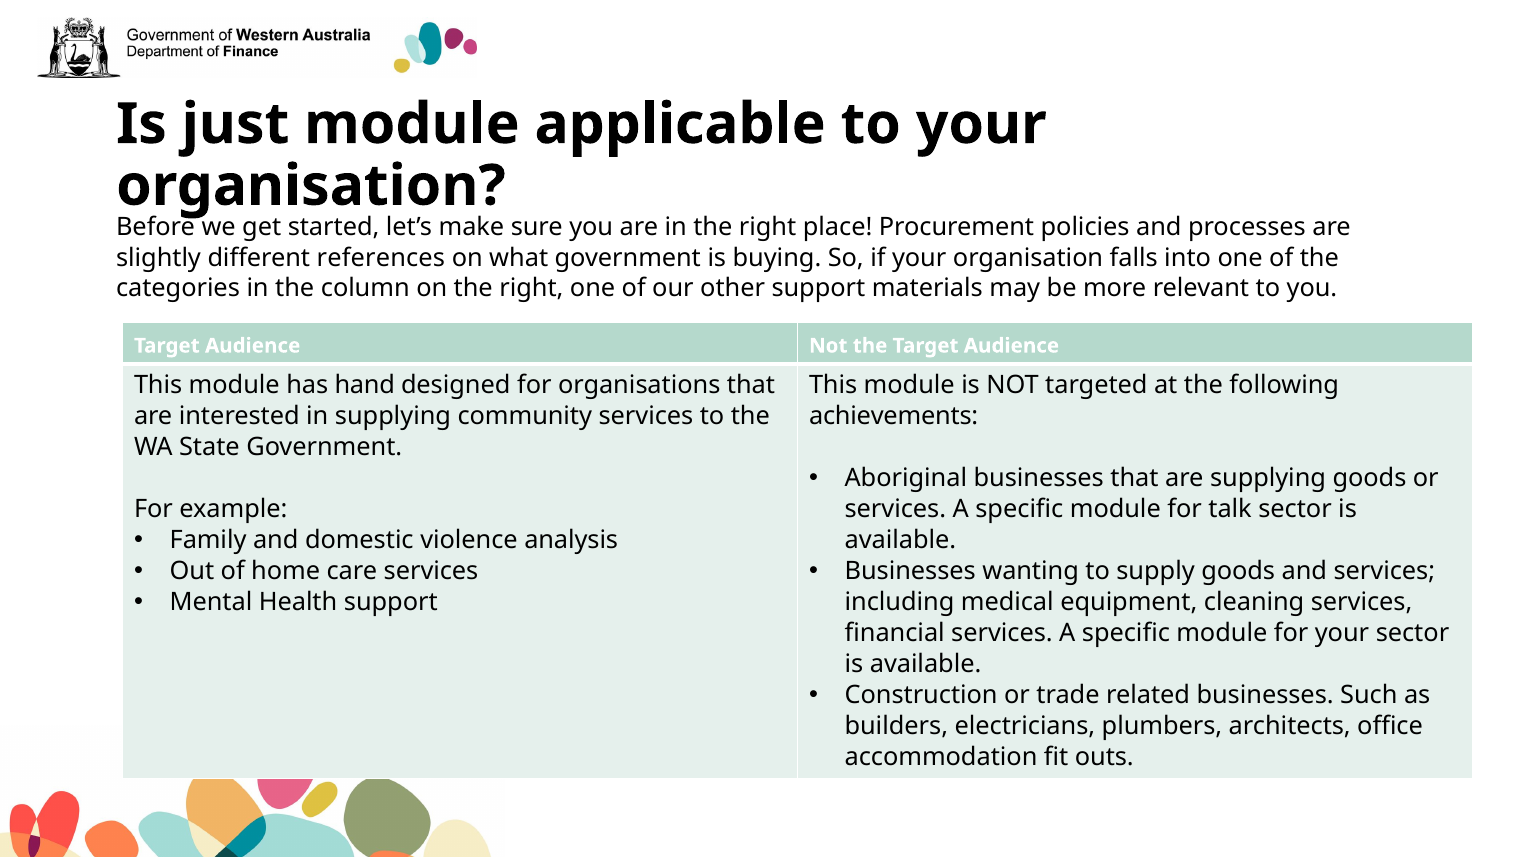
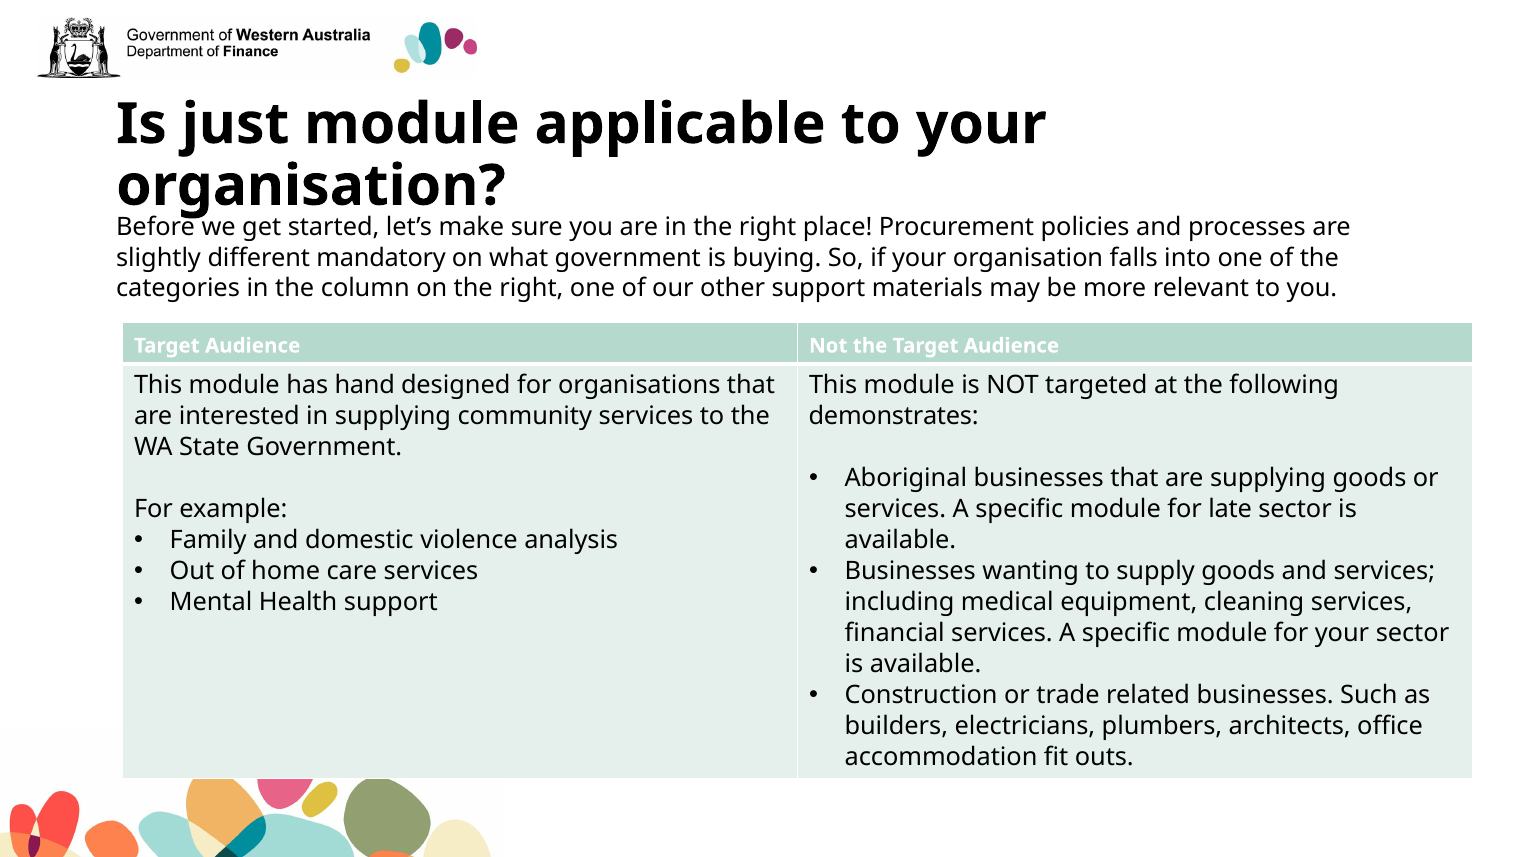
references: references -> mandatory (381, 258)
achievements: achievements -> demonstrates (894, 416)
talk: talk -> late (1230, 509)
